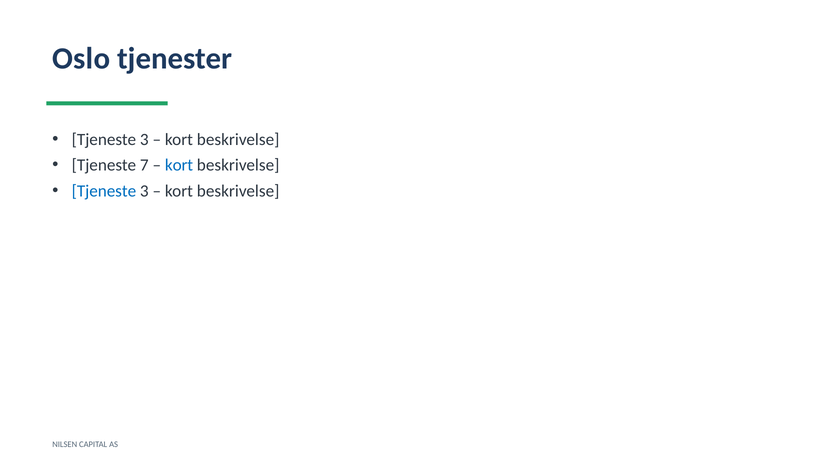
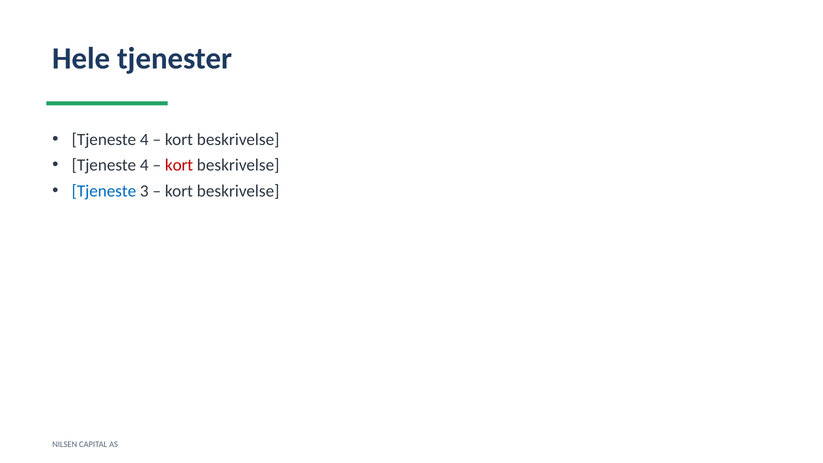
Oslo: Oslo -> Hele (81, 59)
3: 3 -> 4 (144, 139)
7: 7 -> 4 (144, 165)
kort colour: blue -> red (179, 165)
